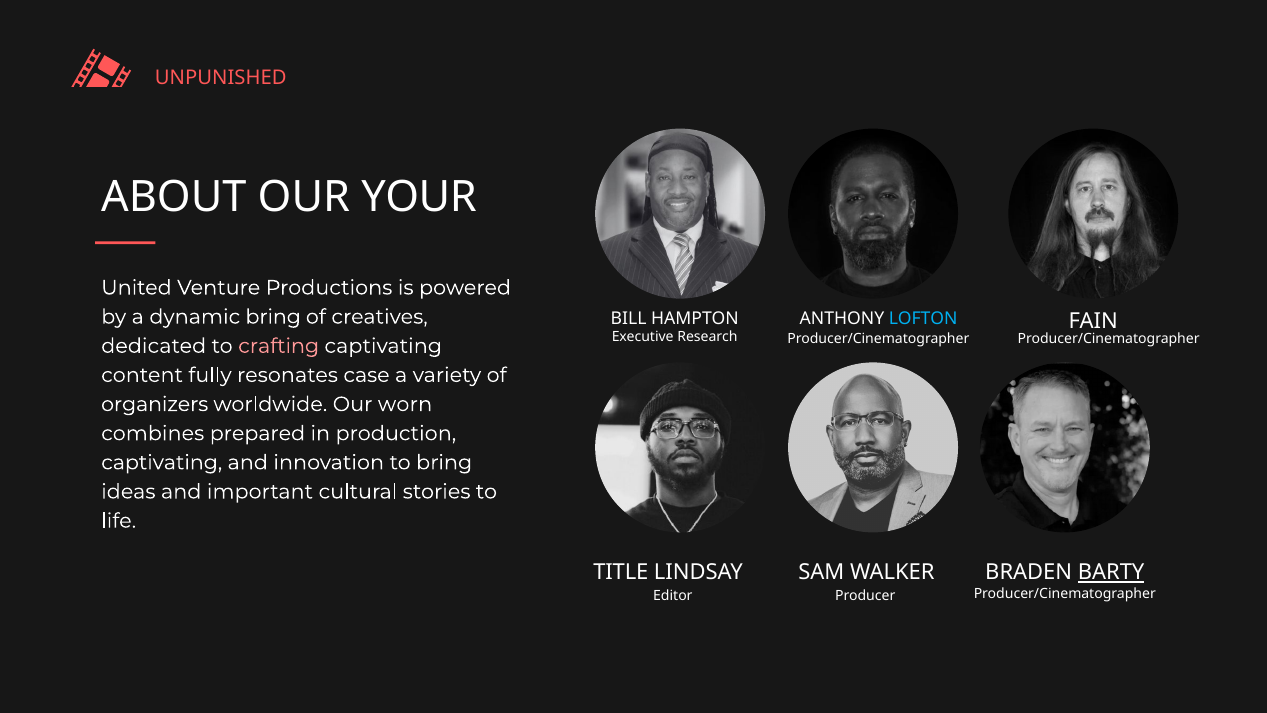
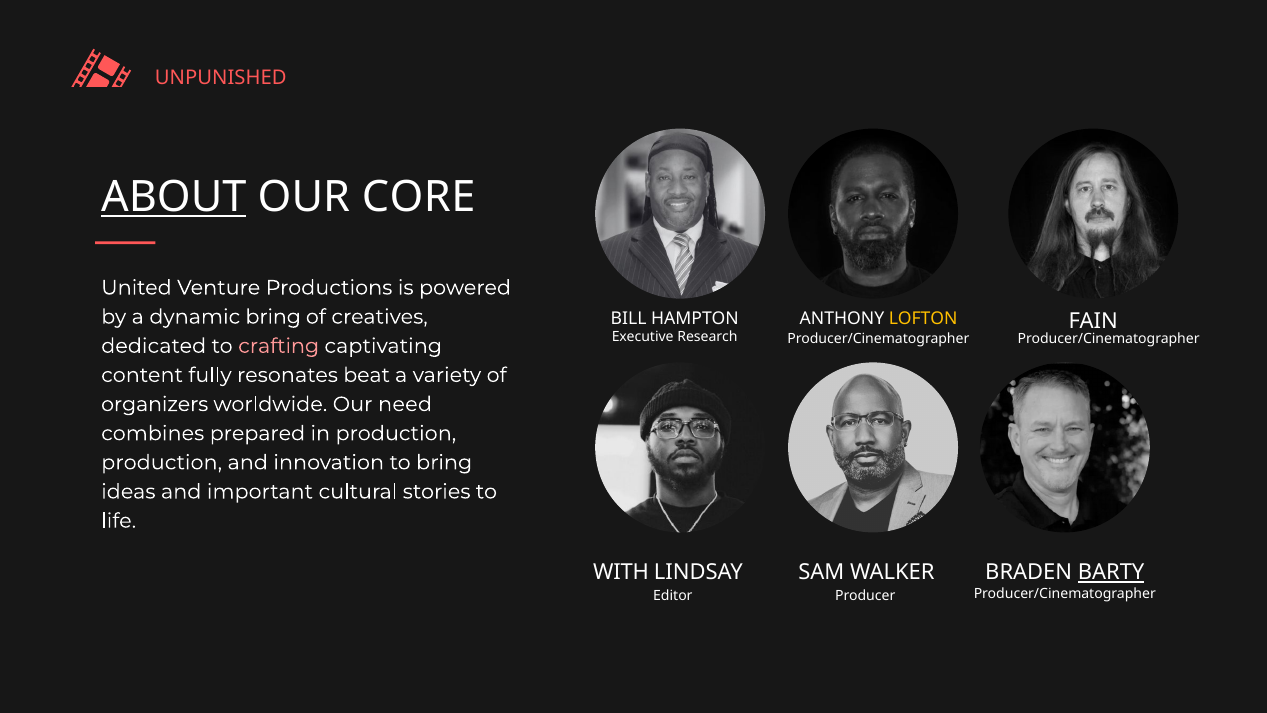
ABOUT underline: none -> present (174, 197)
YOUR: YOUR -> CORE (419, 197)
LOFTON colour: light blue -> yellow (923, 319)
case: case -> beat (367, 375)
worn: worn -> need (405, 404)
captivating: captivating -> production (162, 462)
TITLE: TITLE -> WITH (621, 572)
